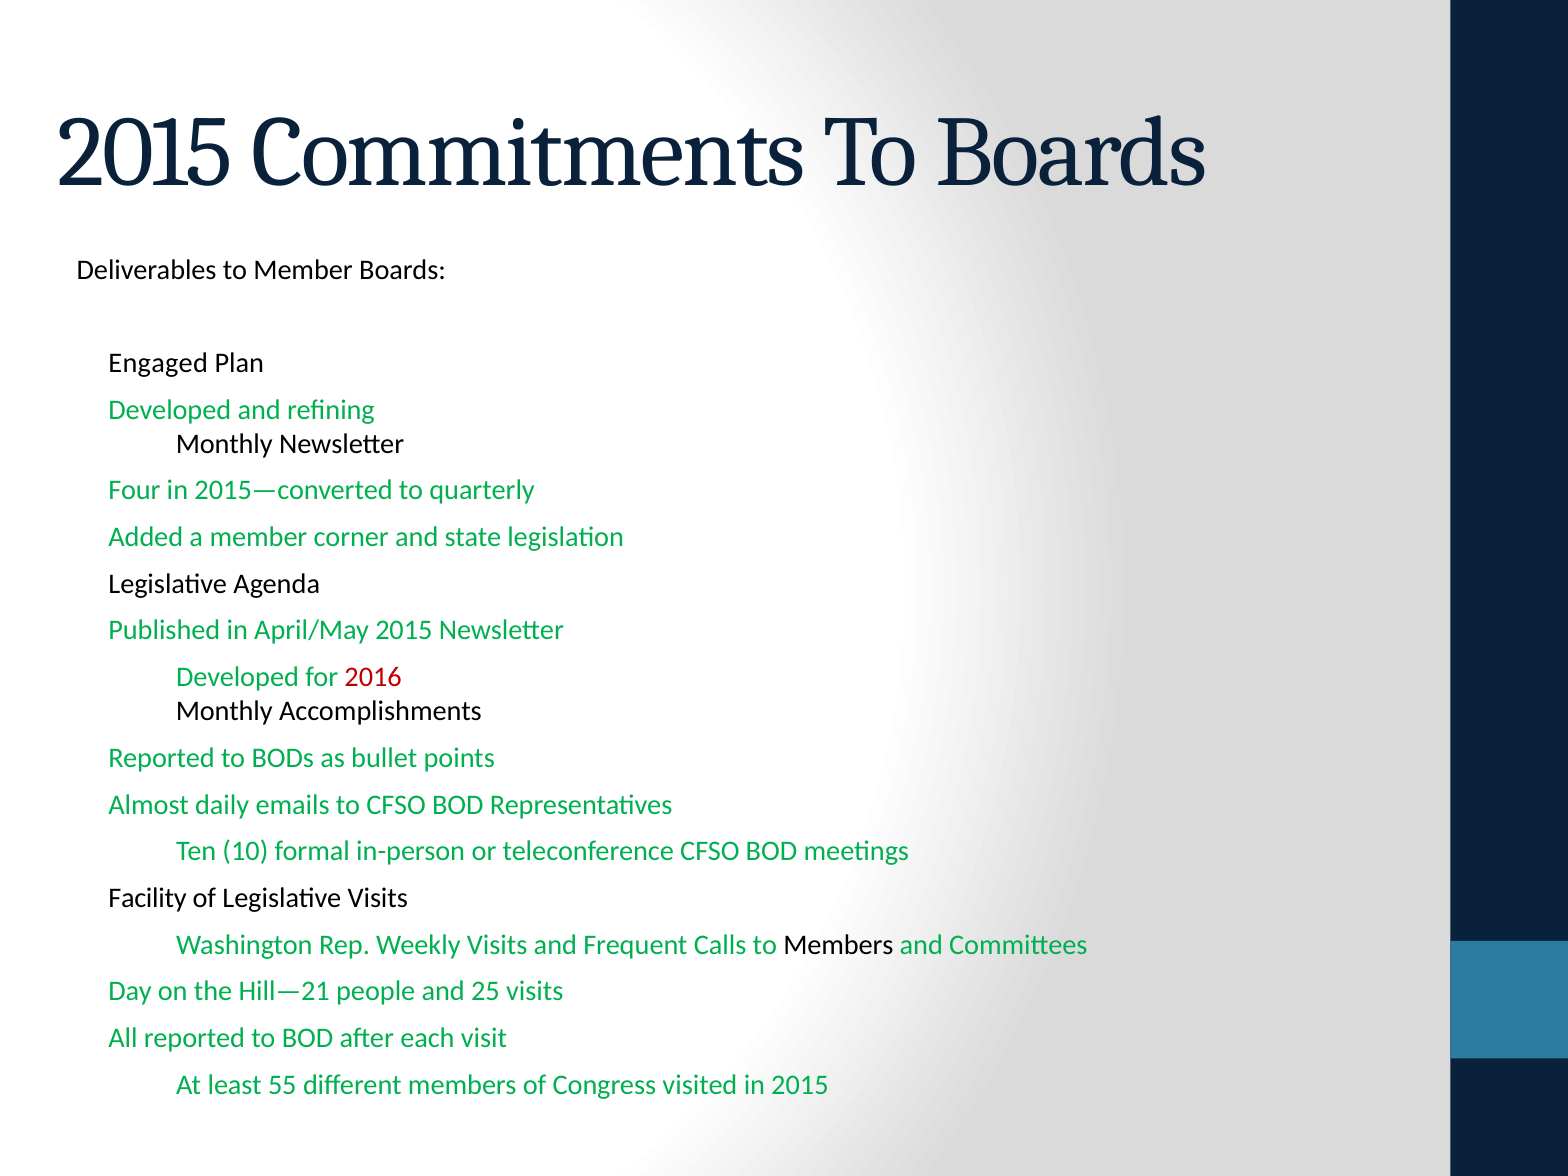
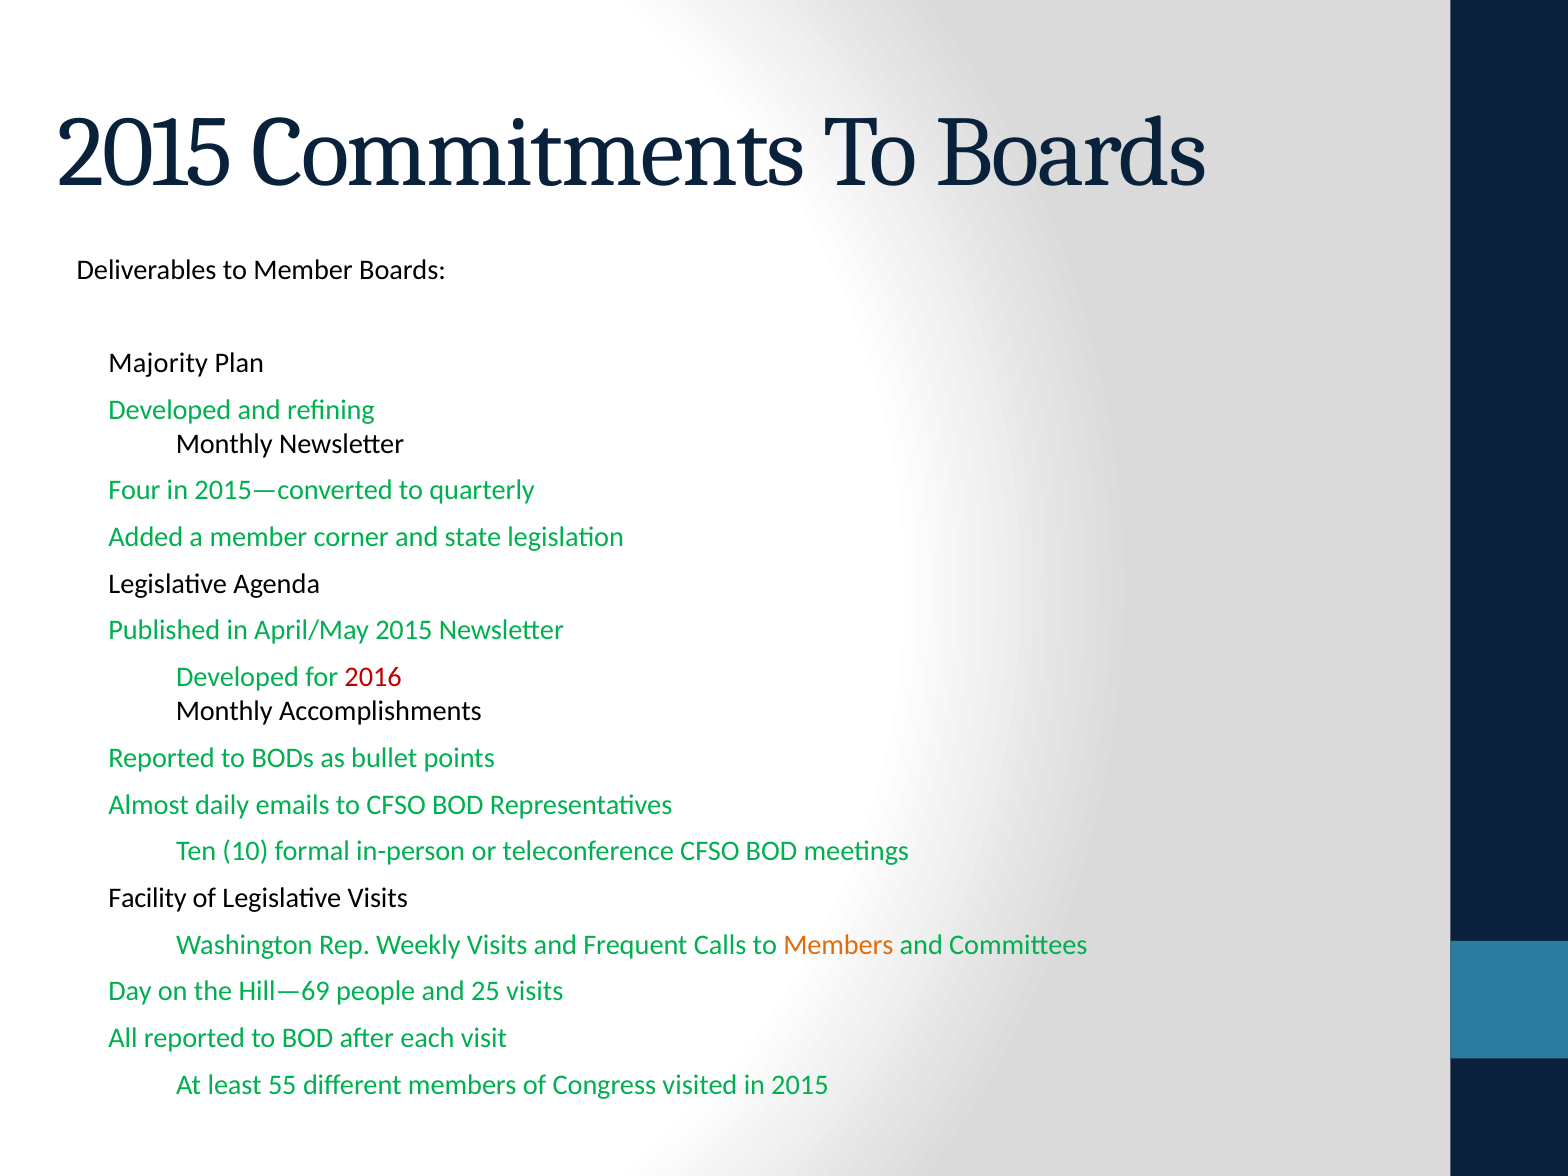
Engaged: Engaged -> Majority (158, 363)
Members colour: black -> orange (838, 945)
Hill—21: Hill—21 -> Hill—69 (284, 991)
